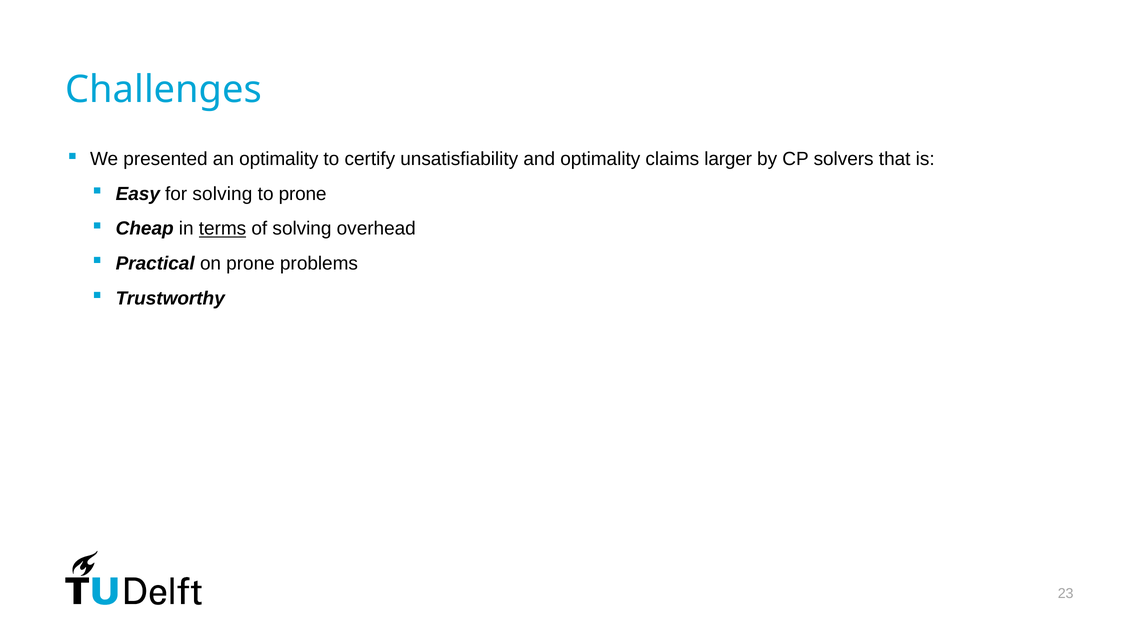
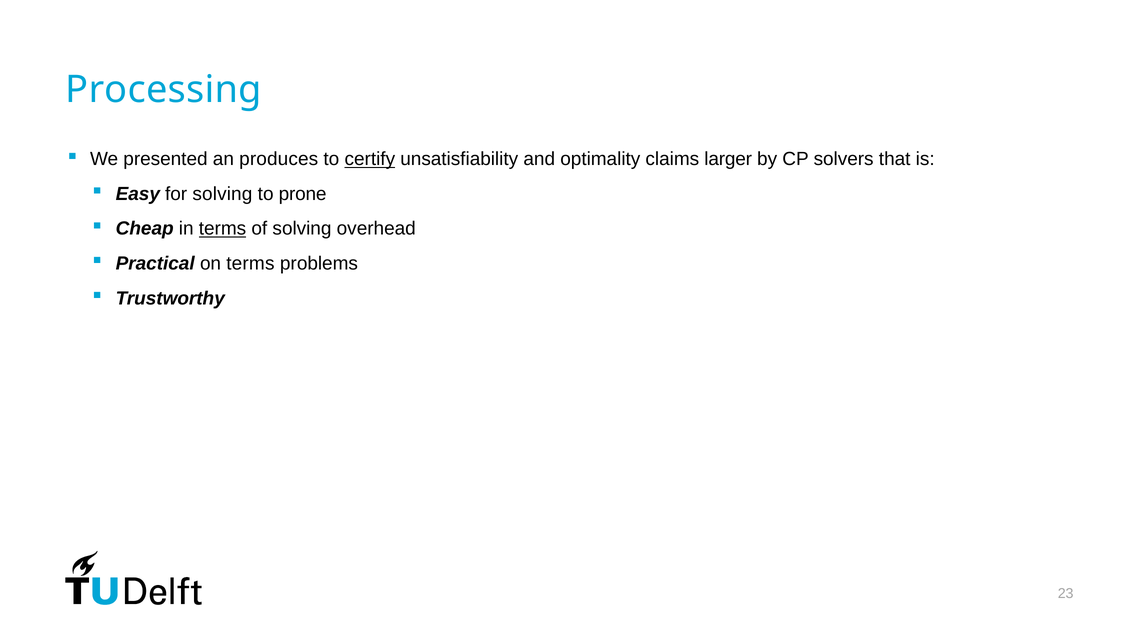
Challenges: Challenges -> Processing (164, 90)
an optimality: optimality -> produces (279, 159)
certify underline: none -> present (370, 159)
on prone: prone -> terms (250, 263)
